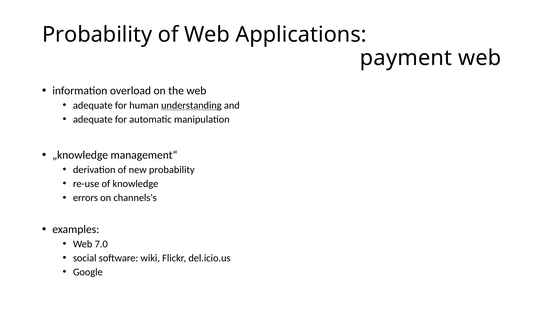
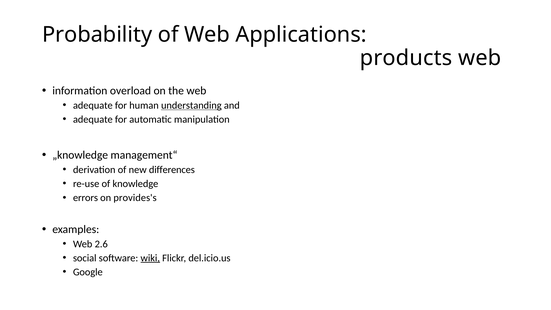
payment: payment -> products (406, 58)
new probability: probability -> differences (172, 170)
channels's: channels's -> provides's (135, 198)
7.0: 7.0 -> 2.6 (101, 244)
wiki underline: none -> present (150, 258)
